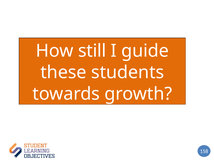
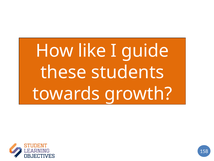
still: still -> like (92, 51)
